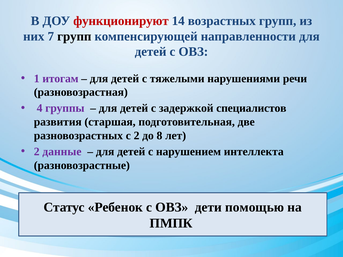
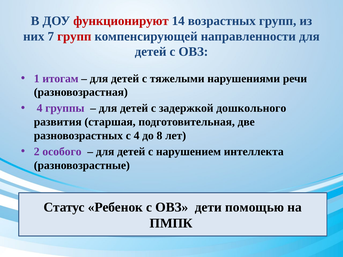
групп colour: black -> red (74, 36)
специалистов: специалистов -> дошкольного (251, 108)
с 2: 2 -> 4 (137, 136)
данные: данные -> особого (62, 152)
